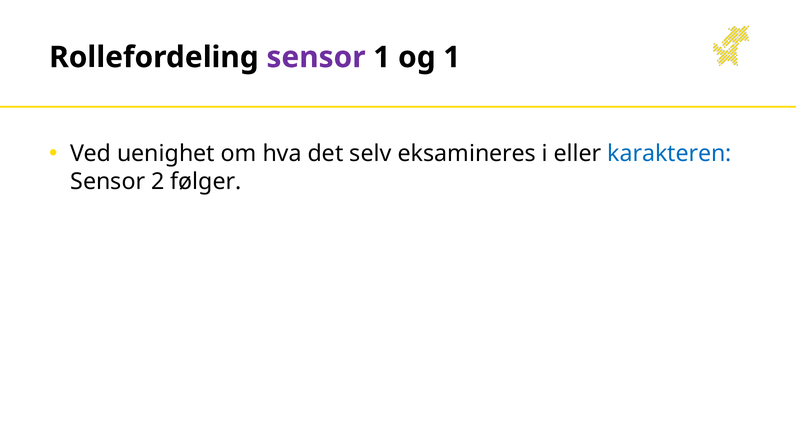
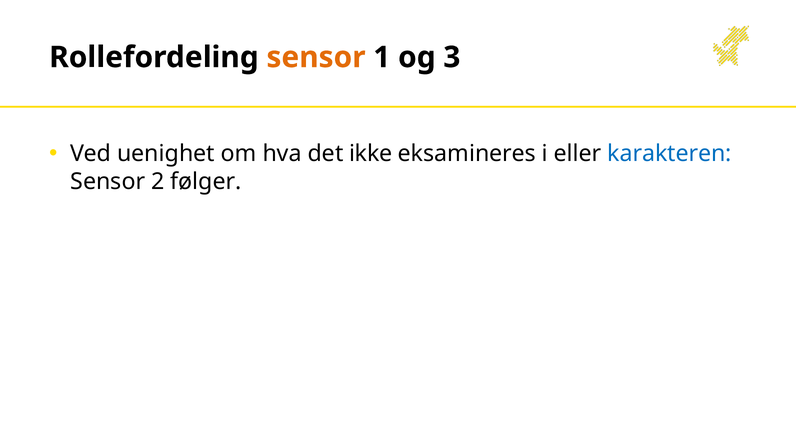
sensor colour: purple -> orange (316, 57)
og 1: 1 -> 3 (452, 57)
selv: selv -> ikke (371, 154)
